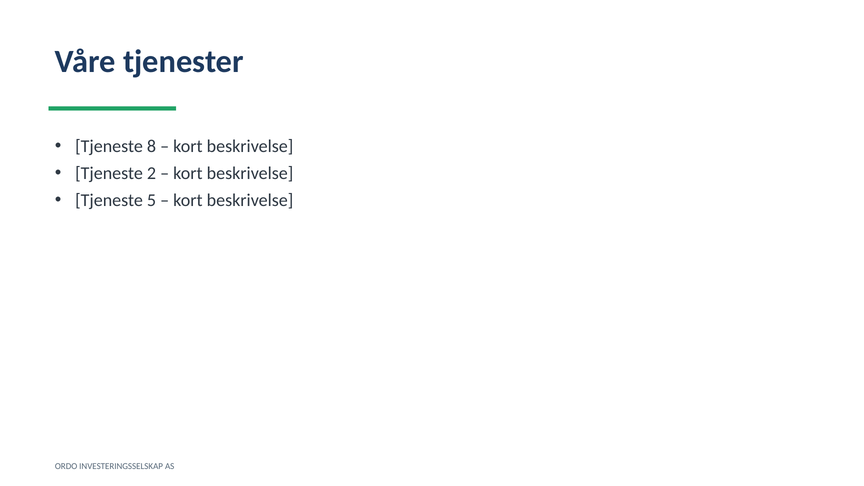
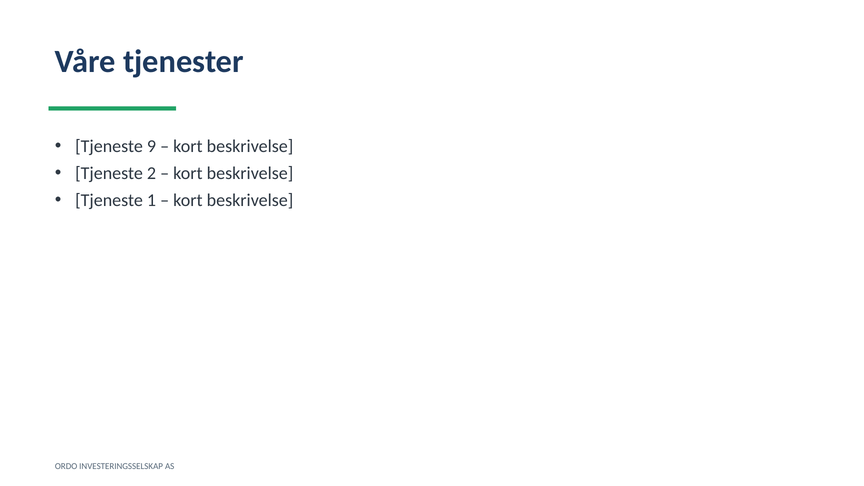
8: 8 -> 9 (151, 146)
5: 5 -> 1 (151, 200)
